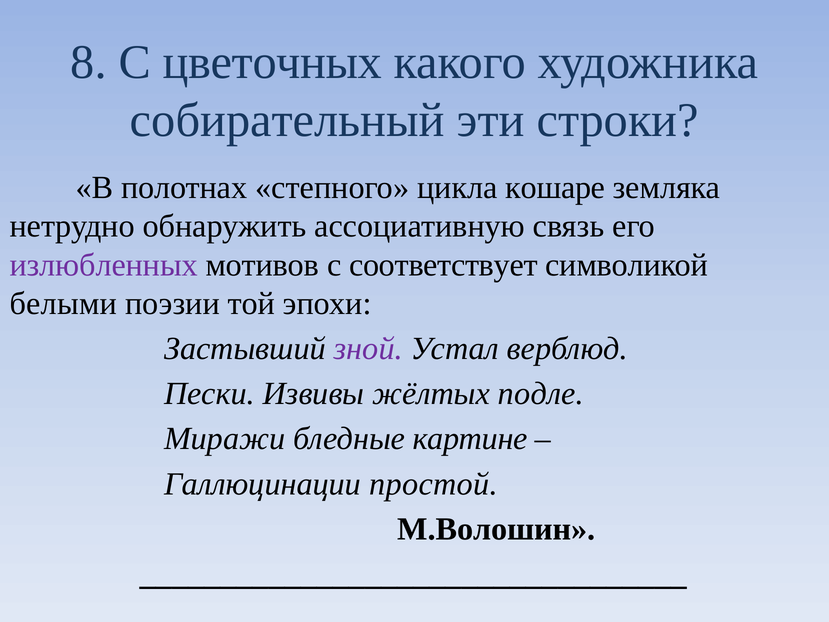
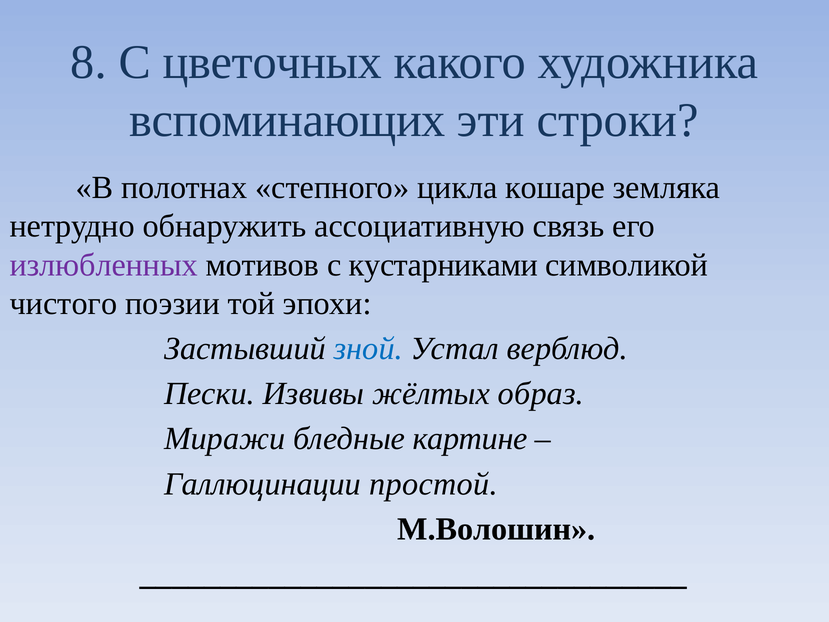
собирательный: собирательный -> вспоминающих (288, 120)
соответствует: соответствует -> кустарниками (443, 265)
белыми: белыми -> чистого (63, 303)
зной colour: purple -> blue (368, 349)
подле: подле -> образ (541, 394)
